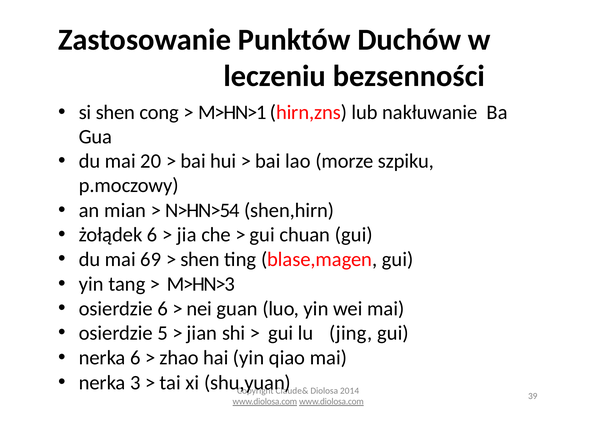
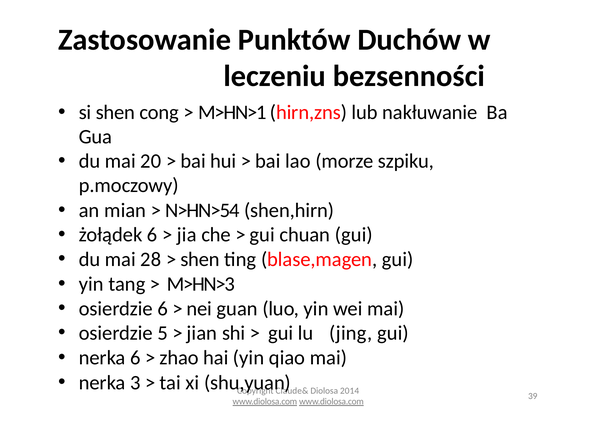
69: 69 -> 28 (151, 259)
